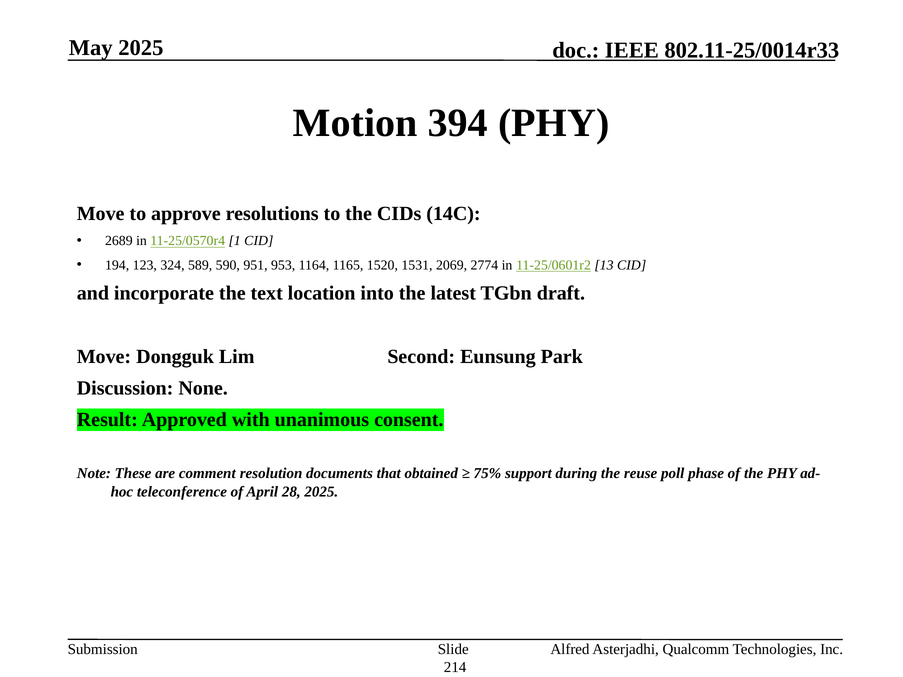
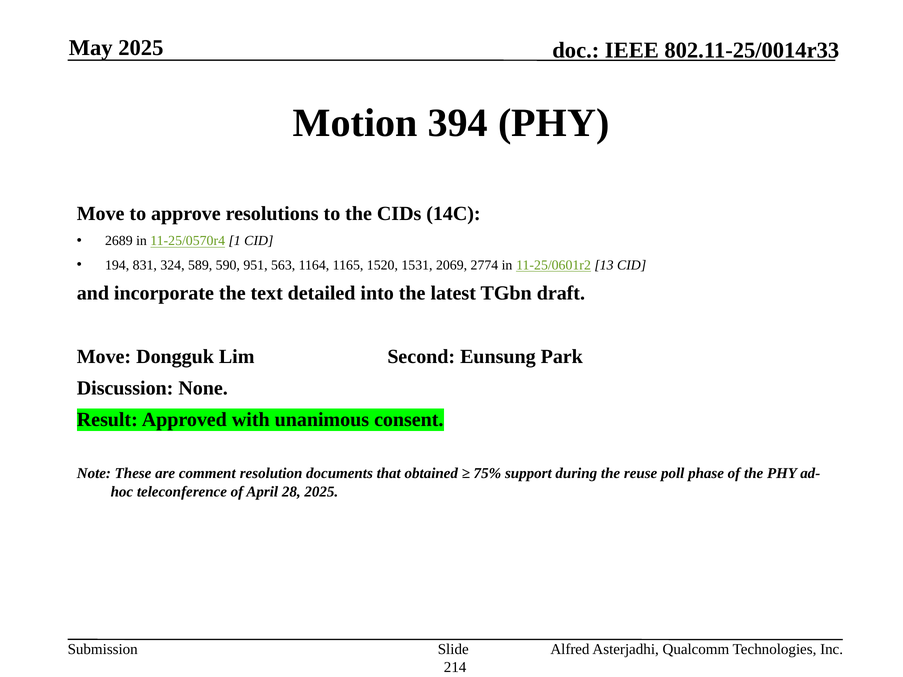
123: 123 -> 831 (145, 265)
953: 953 -> 563 (283, 265)
location: location -> detailed (322, 293)
